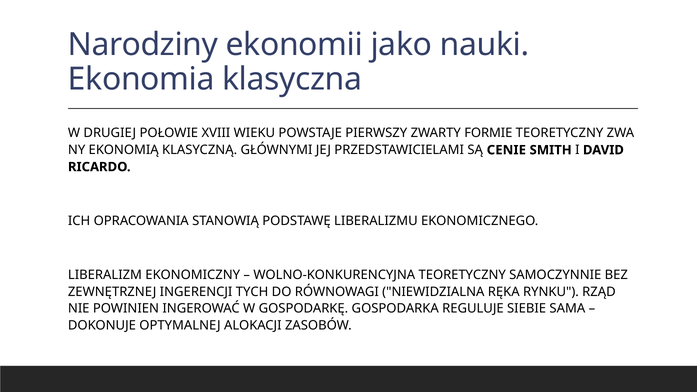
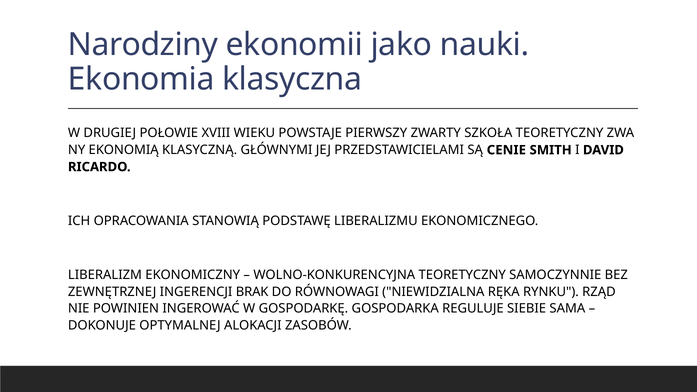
FORMIE: FORMIE -> SZKOŁA (488, 133)
TYCH: TYCH -> BRAK (252, 292)
